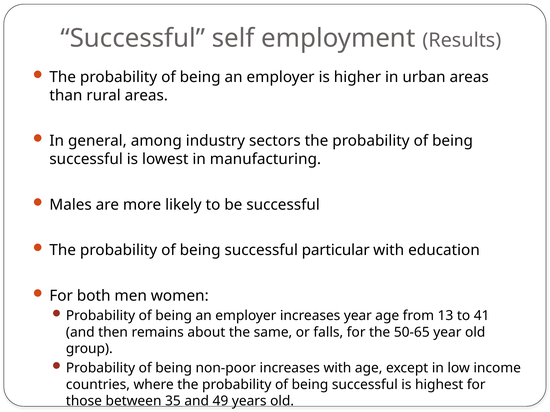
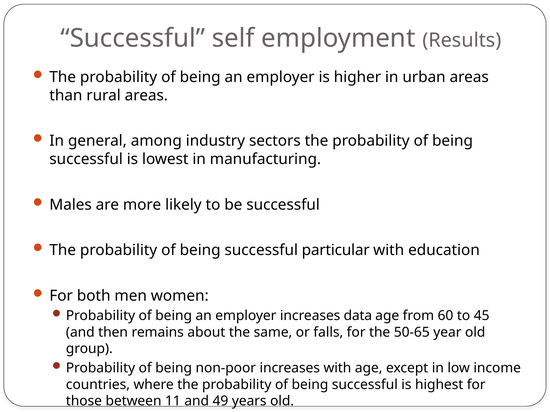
increases year: year -> data (358, 316)
13: 13 -> 60 (445, 316)
41: 41 -> 45 (482, 316)
35: 35 -> 11 (173, 402)
